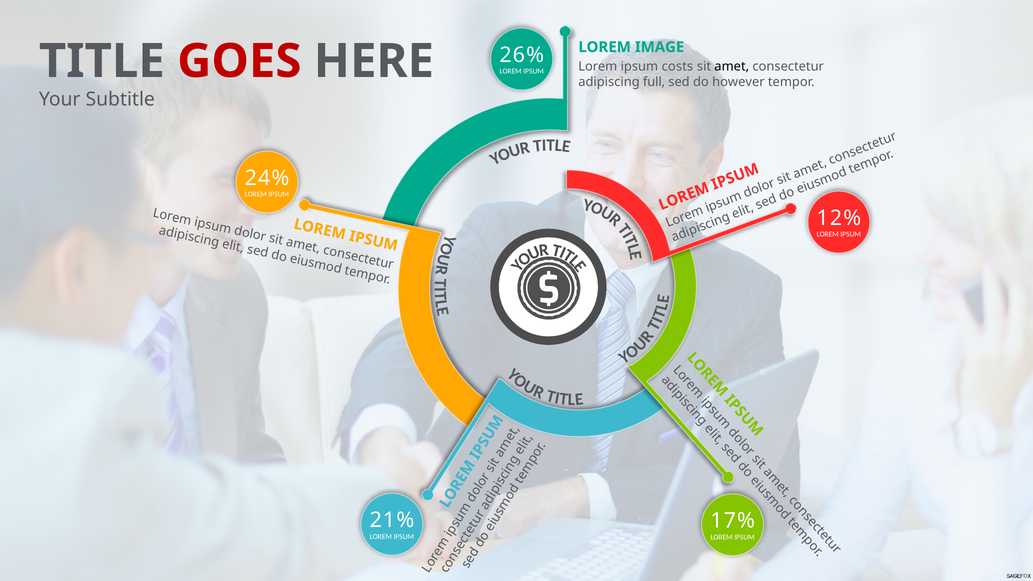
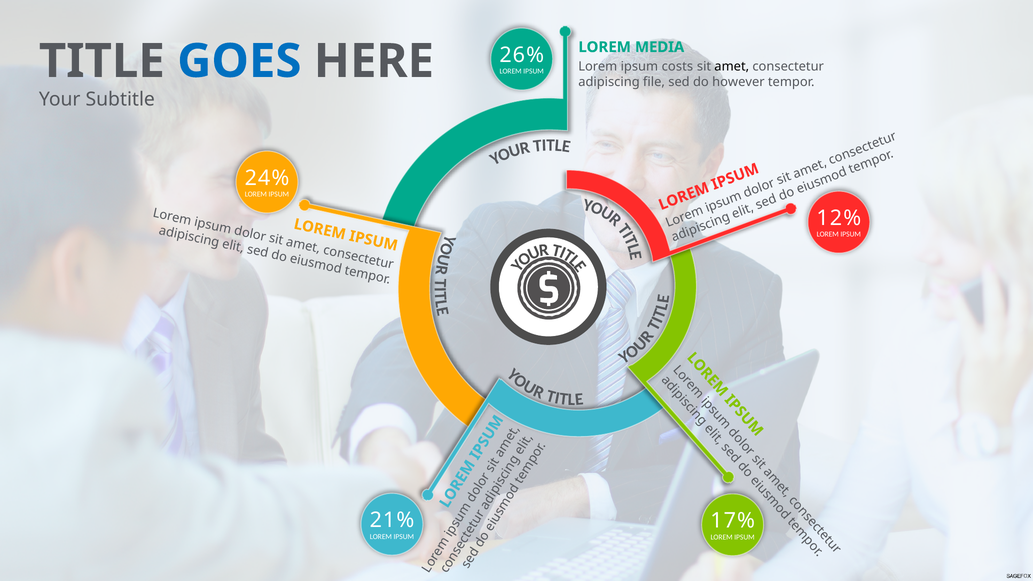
IMAGE: IMAGE -> MEDIA (660, 47)
GOES colour: red -> blue (239, 61)
full: full -> file (654, 82)
